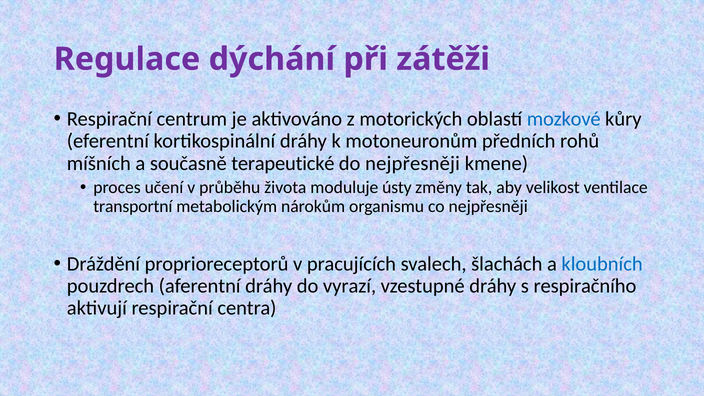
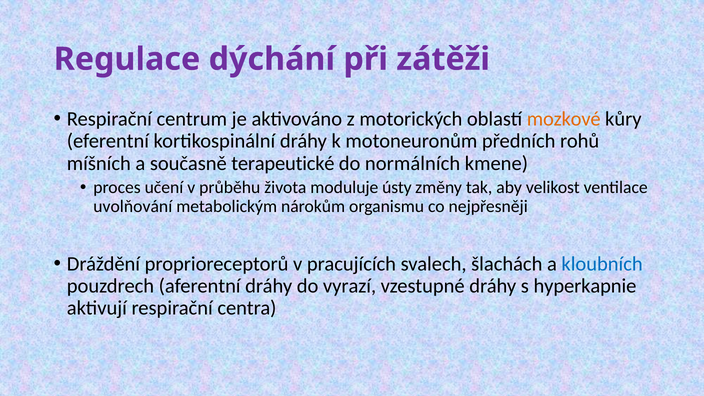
mozkové colour: blue -> orange (564, 119)
do nejpřesněji: nejpřesněji -> normálních (413, 163)
transportní: transportní -> uvolňování (133, 207)
respiračního: respiračního -> hyperkapnie (585, 286)
